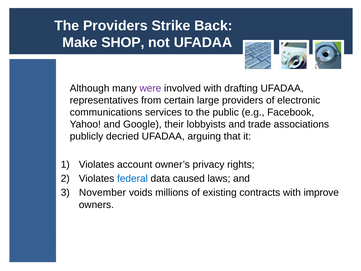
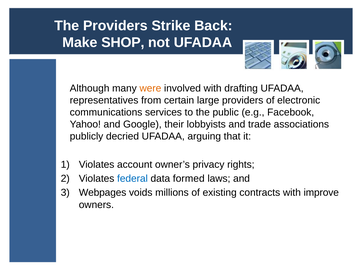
were colour: purple -> orange (150, 88)
caused: caused -> formed (189, 178)
November: November -> Webpages (103, 192)
